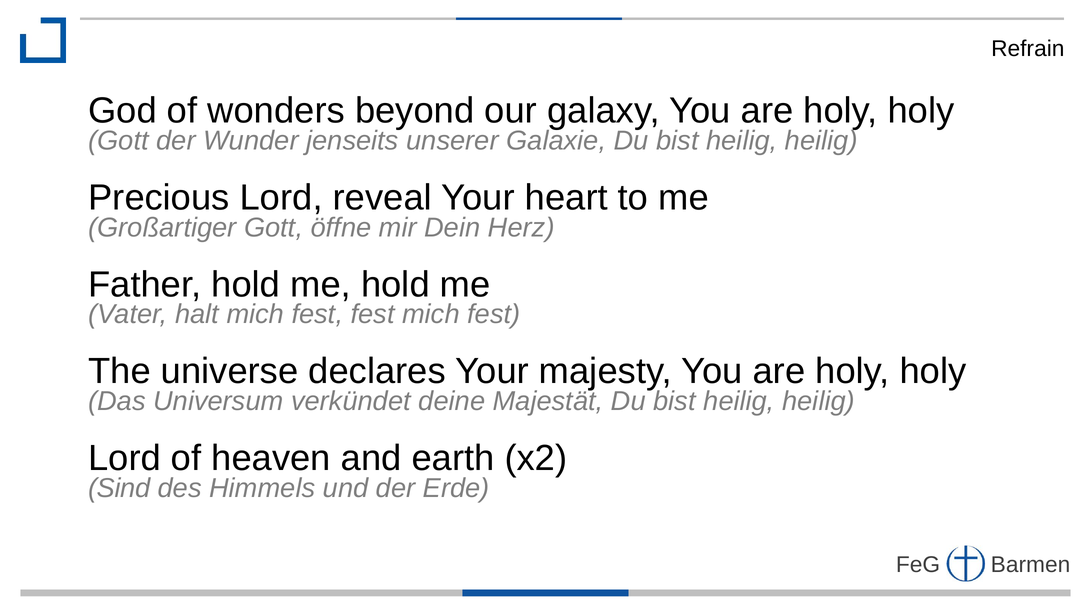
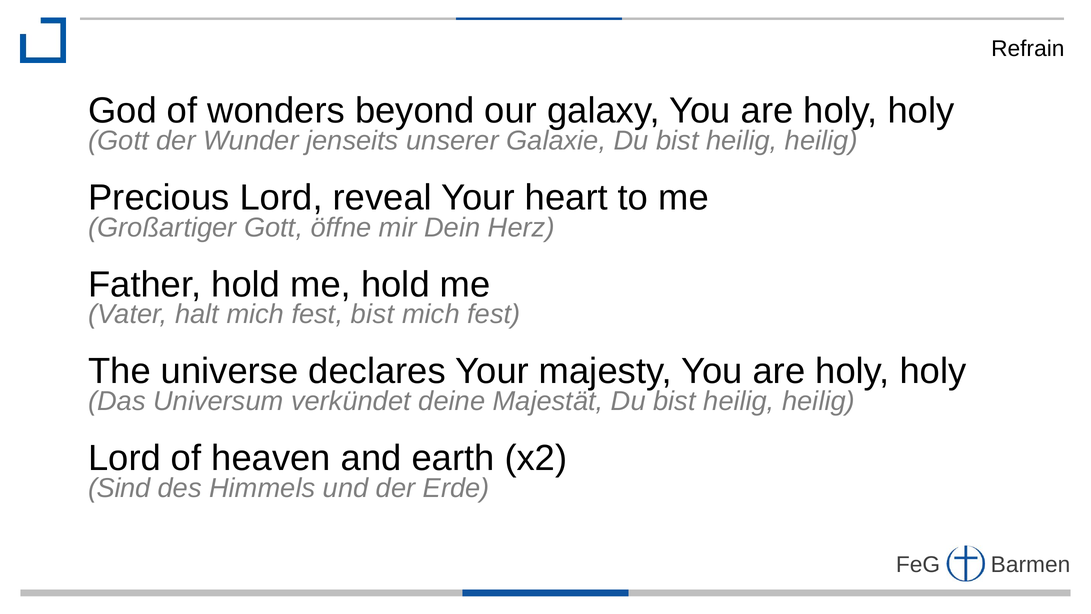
fest fest: fest -> bist (373, 314)
